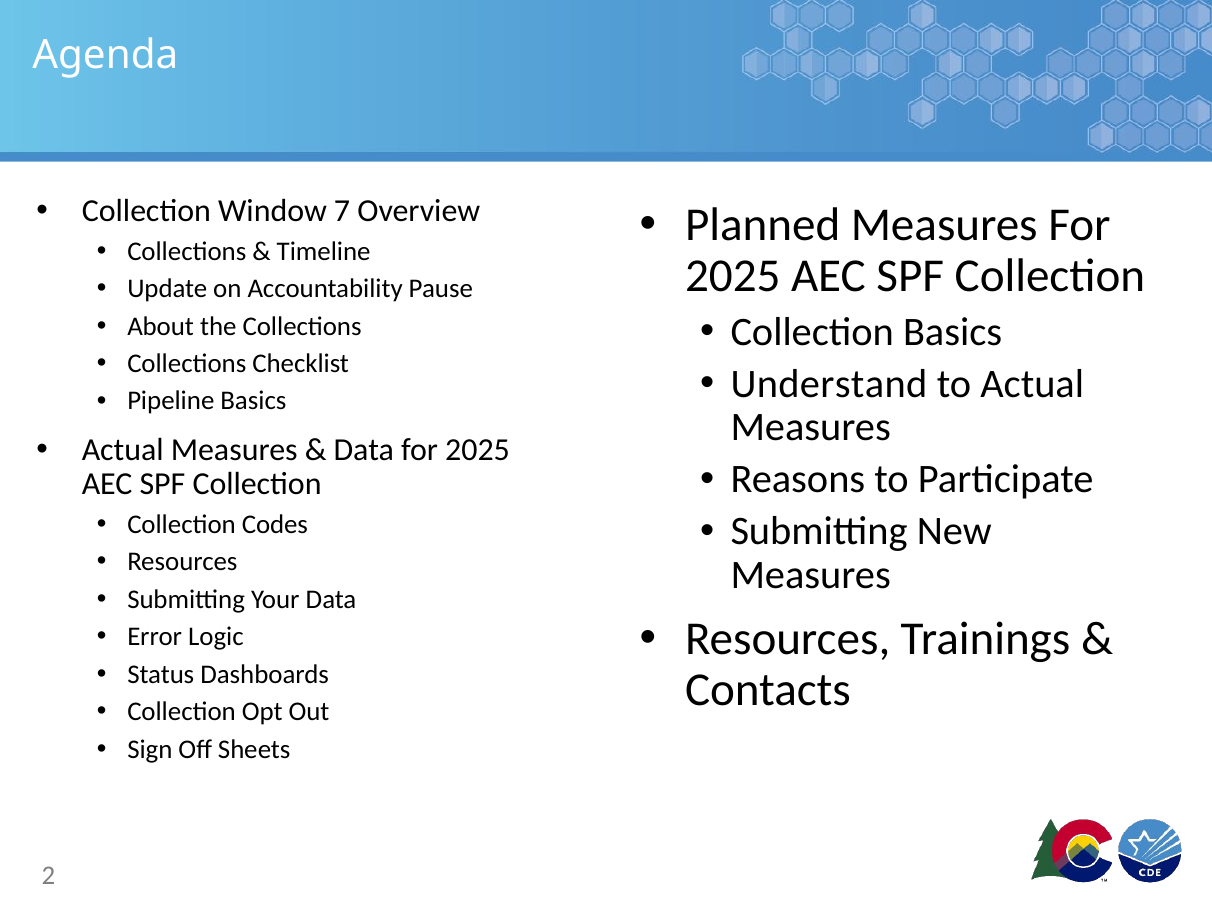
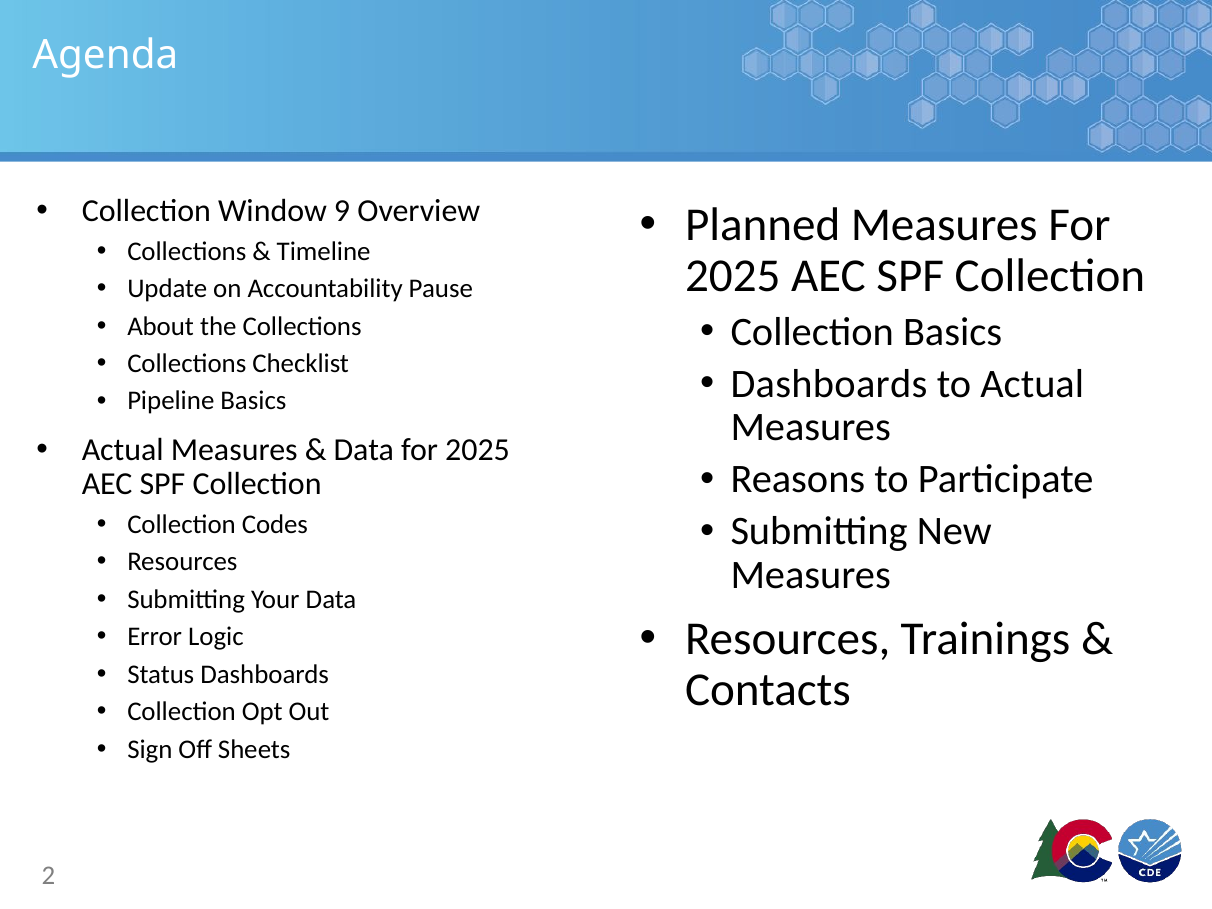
7: 7 -> 9 (342, 211)
Understand: Understand -> Dashboards (829, 384)
